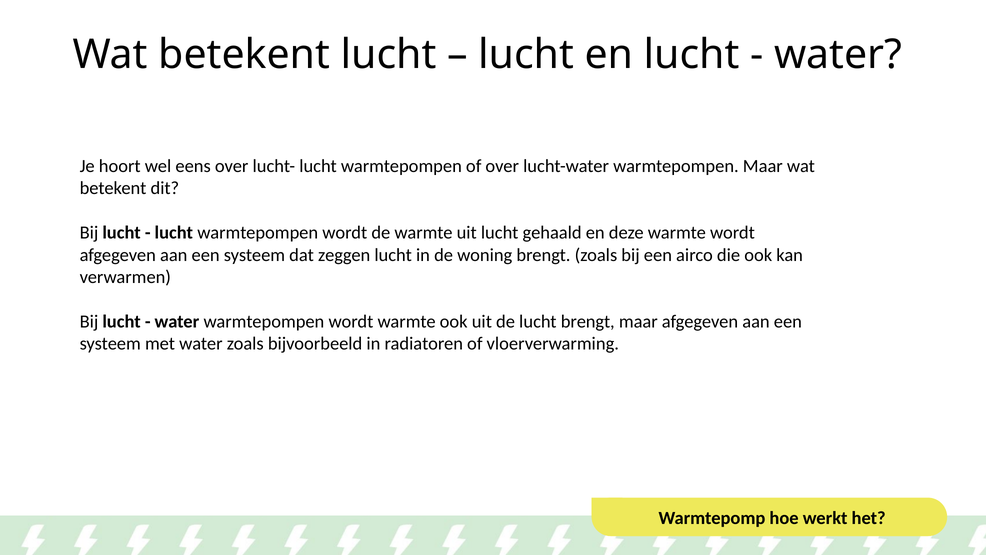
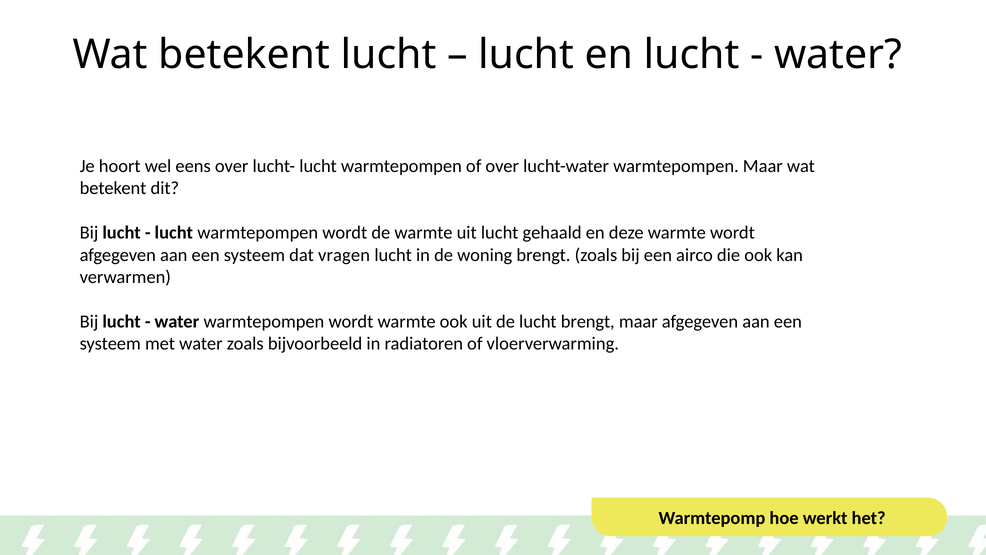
zeggen: zeggen -> vragen (344, 255)
